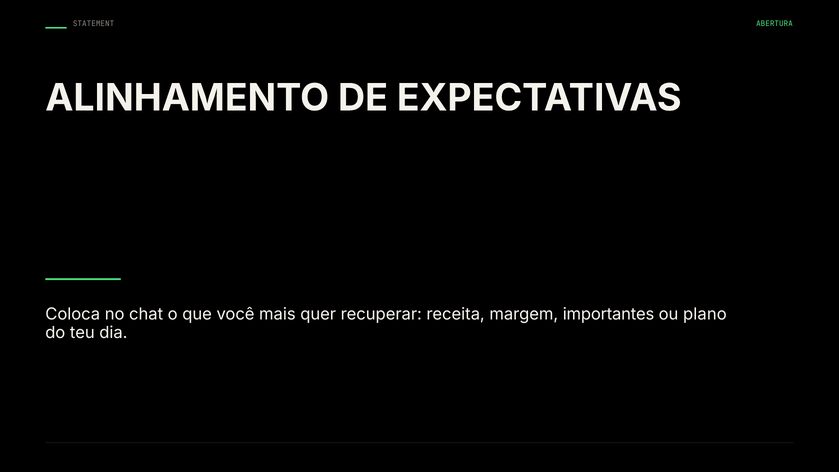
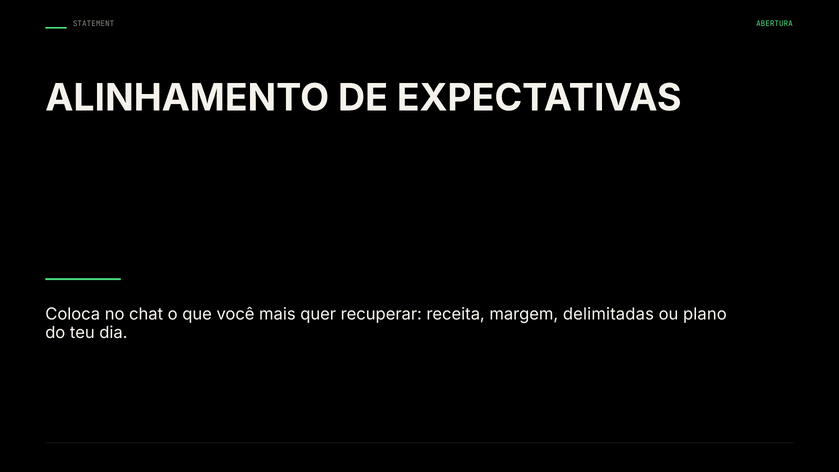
importantes: importantes -> delimitadas (608, 314)
